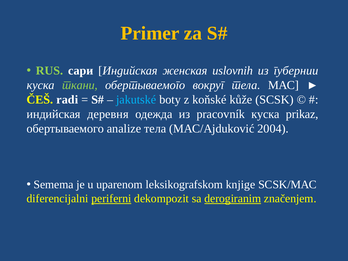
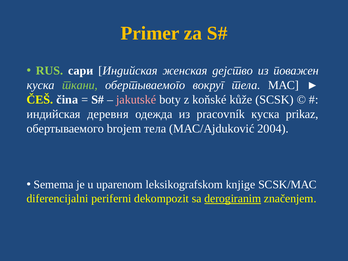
uslovnih: uslovnih -> дејство (233, 71)
губернии: губернии -> поважен (296, 71)
radi: radi -> čina (67, 100)
jakutské colour: light blue -> pink (136, 100)
analize: analize -> brojem (124, 129)
periferni underline: present -> none (111, 199)
